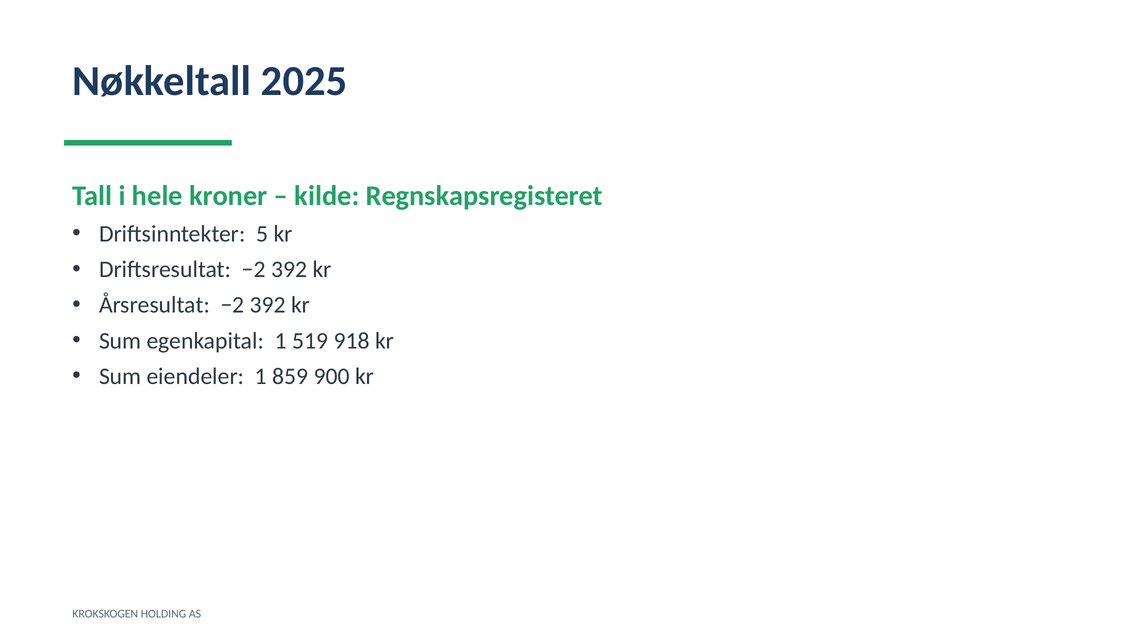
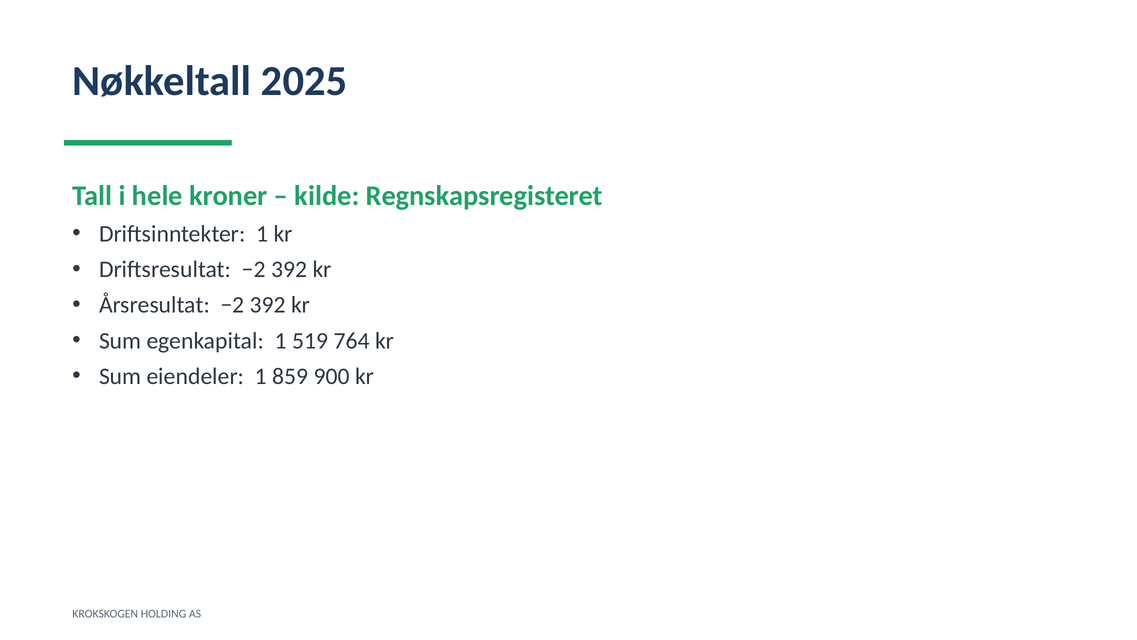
Driftsinntekter 5: 5 -> 1 (262, 234)
918: 918 -> 764 (352, 340)
